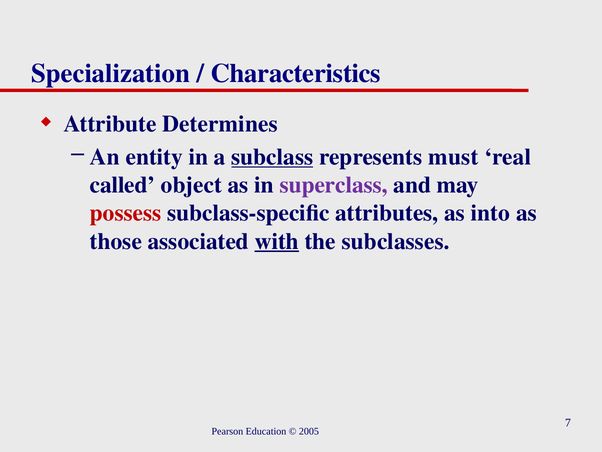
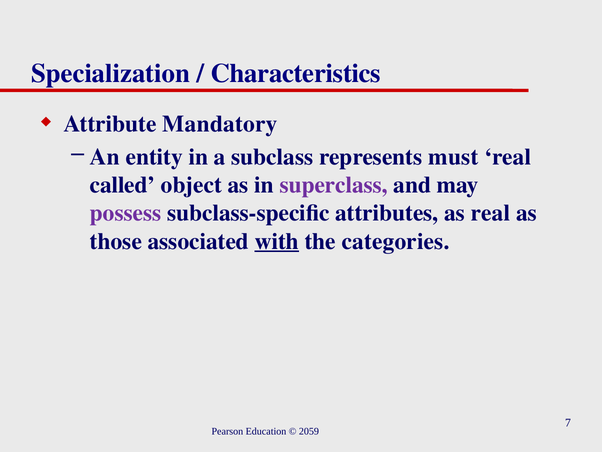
Determines: Determines -> Mandatory (220, 124)
subclass underline: present -> none (272, 157)
possess colour: red -> purple (126, 213)
as into: into -> real (490, 213)
subclasses: subclasses -> categories (396, 241)
2005: 2005 -> 2059 (309, 431)
